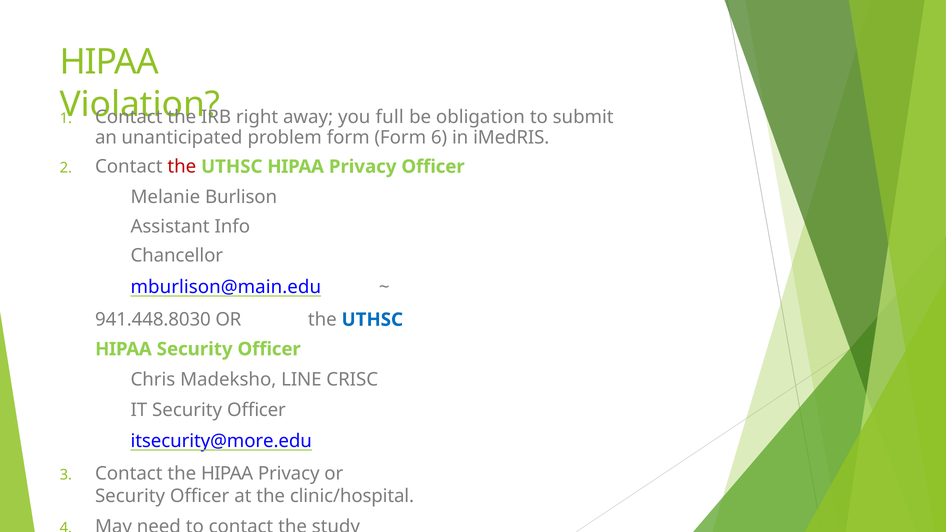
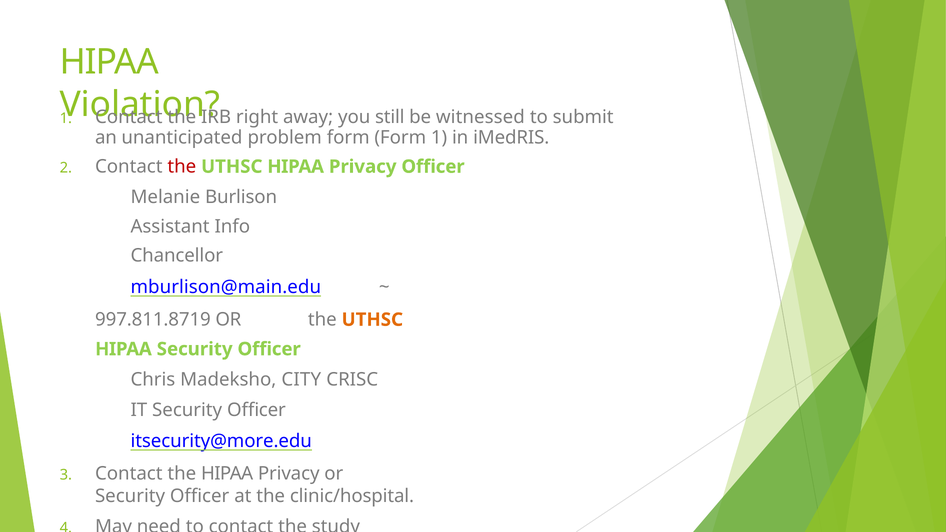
full: full -> still (390, 117)
obligation: obligation -> witnessed (480, 117)
Form 6: 6 -> 1 (439, 138)
941.448.8030: 941.448.8030 -> 997.811.8719 (153, 320)
UTHSC colour: blue -> orange (372, 320)
LINE: LINE -> CITY (301, 380)
